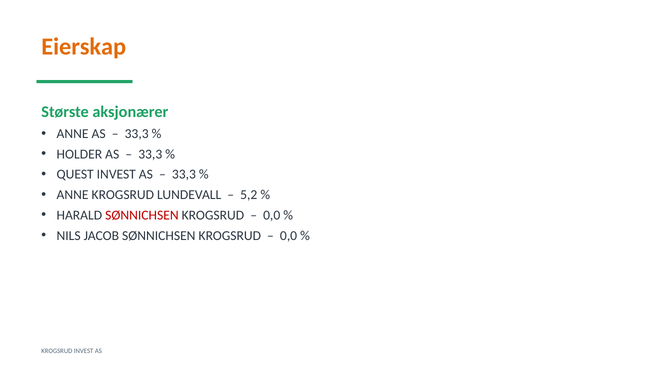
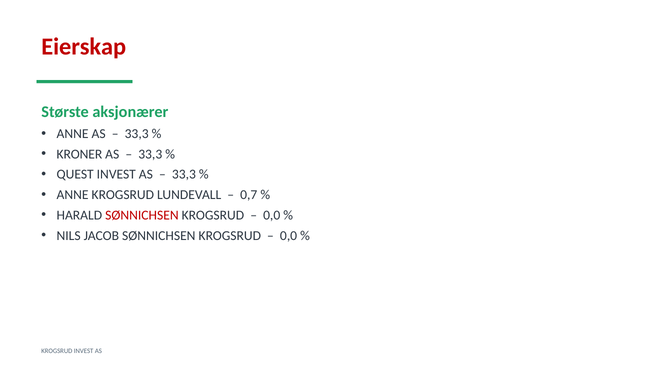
Eierskap colour: orange -> red (84, 46)
HOLDER: HOLDER -> KRONER (79, 154)
5,2: 5,2 -> 0,7 (249, 195)
